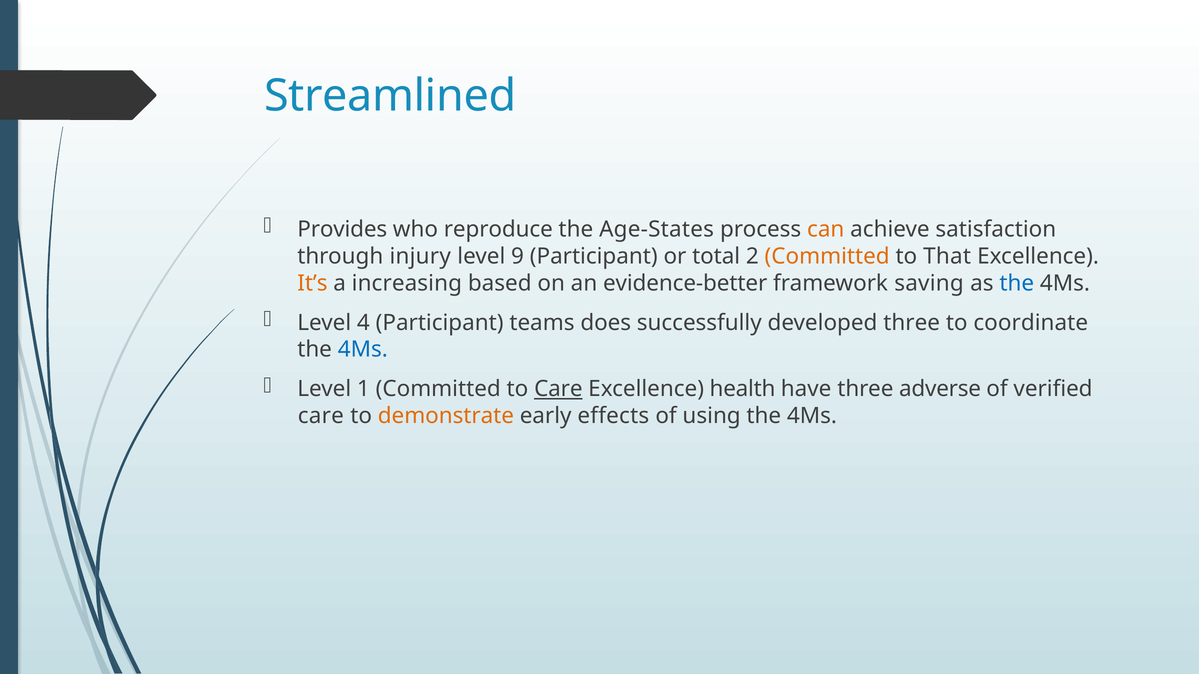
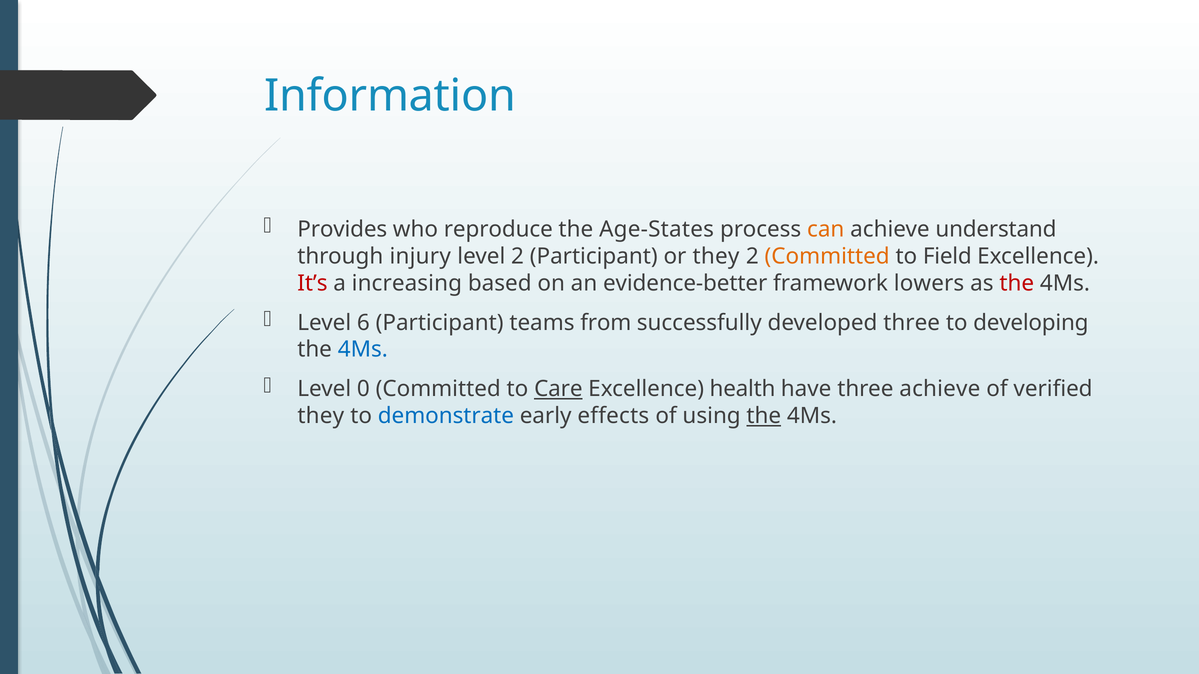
Streamlined: Streamlined -> Information (390, 96)
satisfaction: satisfaction -> understand (996, 229)
level 9: 9 -> 2 (518, 256)
or total: total -> they (716, 256)
That: That -> Field (947, 256)
It’s colour: orange -> red (312, 283)
saving: saving -> lowers (929, 283)
the colour: blue -> red (1017, 283)
4: 4 -> 6 (363, 323)
does: does -> from (606, 323)
coordinate: coordinate -> developing (1031, 323)
1: 1 -> 0 (363, 389)
three adverse: adverse -> achieve (940, 389)
care: care -> they (321, 416)
demonstrate colour: orange -> blue (446, 416)
the underline: none -> present (764, 416)
